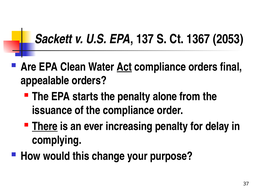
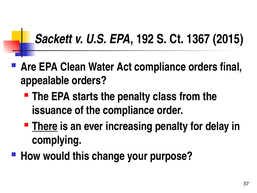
137: 137 -> 192 (145, 39)
2053: 2053 -> 2015 (228, 39)
Act underline: present -> none (124, 67)
alone: alone -> class (165, 96)
